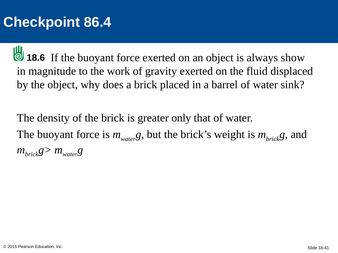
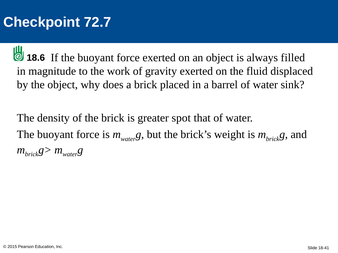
86.4: 86.4 -> 72.7 (98, 22)
show: show -> filled (293, 58)
only: only -> spot (181, 118)
